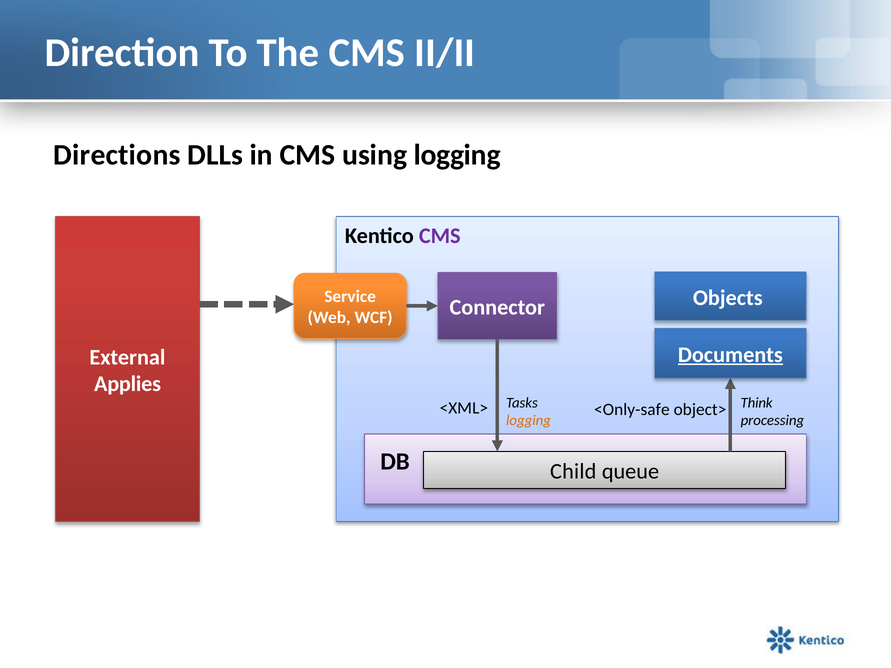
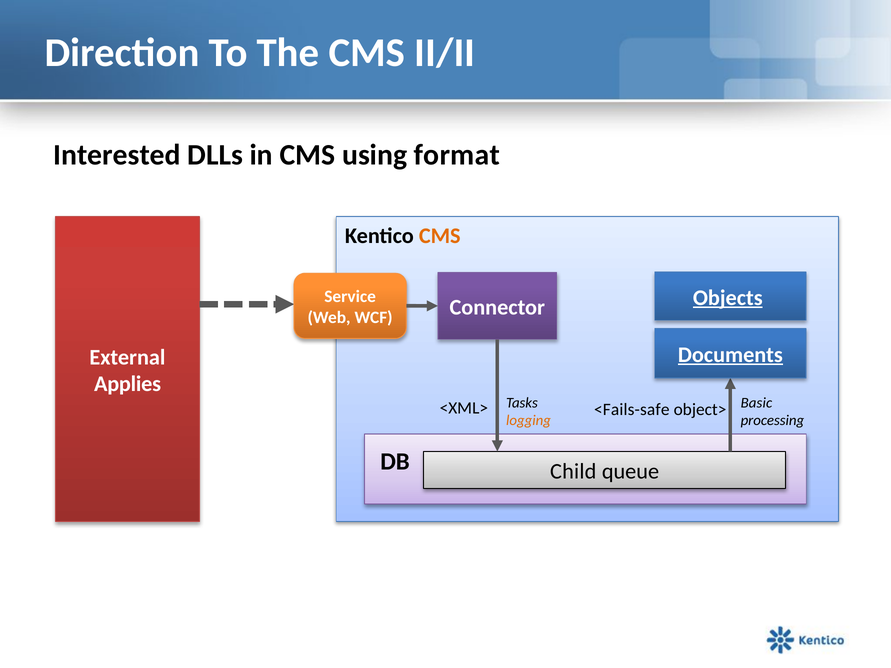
Directions: Directions -> Interested (117, 155)
using logging: logging -> format (457, 155)
CMS colour: purple -> orange (440, 236)
Objects underline: none -> present (728, 298)
Think: Think -> Basic (756, 403)
<Only-safe: <Only-safe -> <Fails-safe (632, 410)
